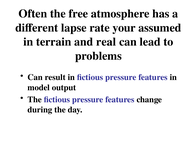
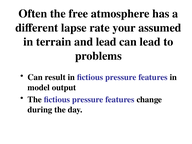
and real: real -> lead (106, 42)
